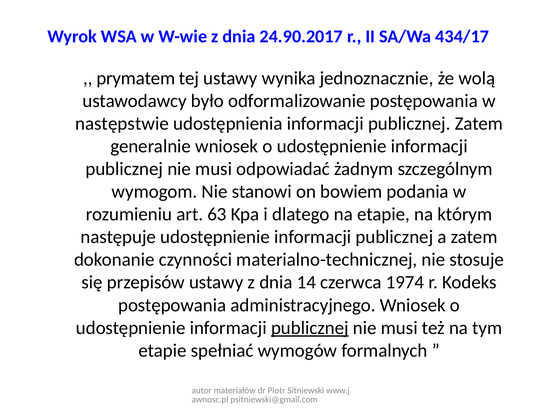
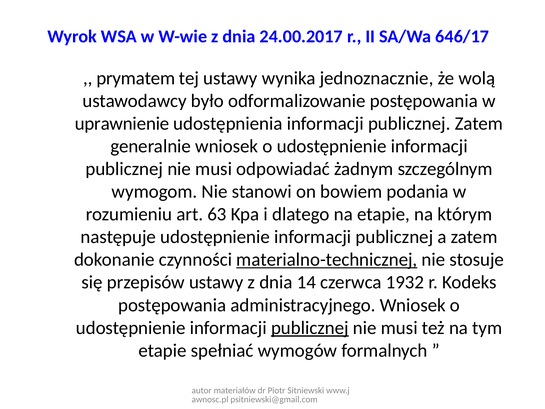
24.90.2017: 24.90.2017 -> 24.00.2017 (301, 37)
434/17: 434/17 -> 646/17 (462, 37)
następstwie: następstwie -> uprawnienie (122, 123)
materialno-technicznej underline: none -> present (327, 260)
1974: 1974 -> 1932 (405, 282)
